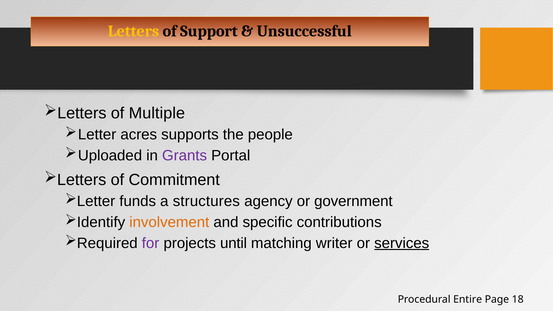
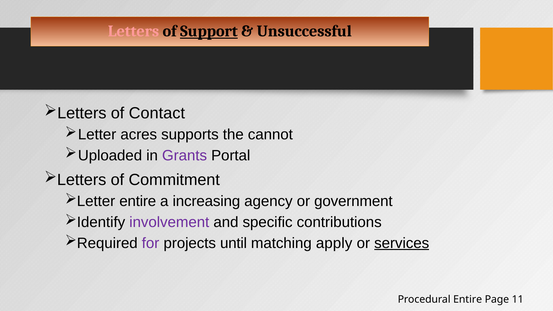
Letters colour: yellow -> pink (134, 31)
Support underline: none -> present (209, 31)
Multiple: Multiple -> Contact (157, 113)
people: people -> cannot (270, 135)
funds: funds -> entire (138, 201)
structures: structures -> increasing (206, 201)
involvement colour: orange -> purple (169, 222)
writer: writer -> apply (334, 243)
18: 18 -> 11 (518, 299)
